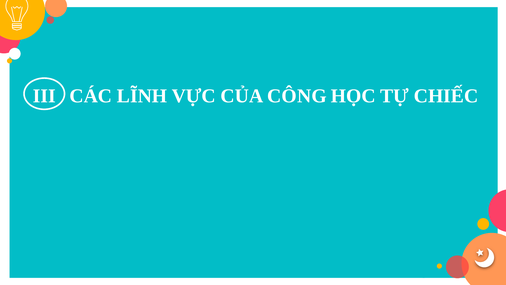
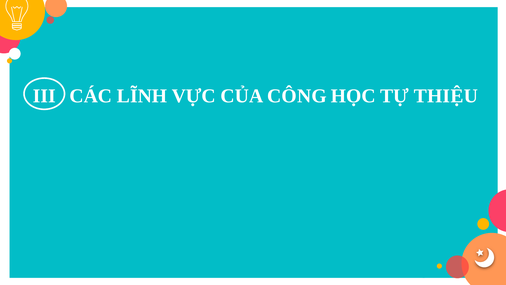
CHIẾC: CHIẾC -> THIỆU (446, 96)
